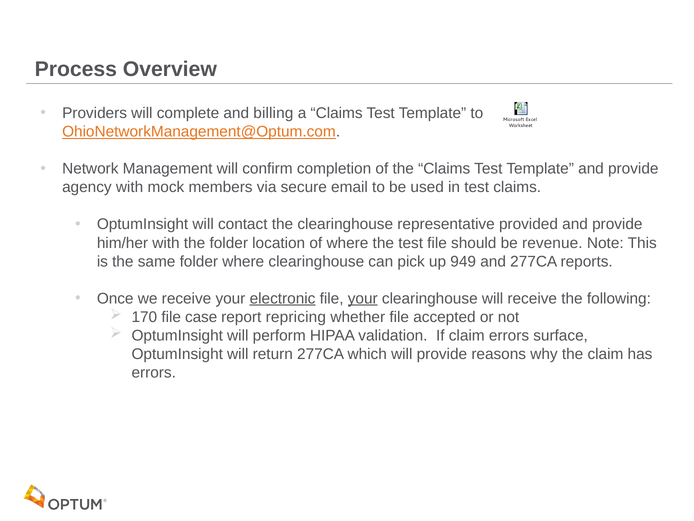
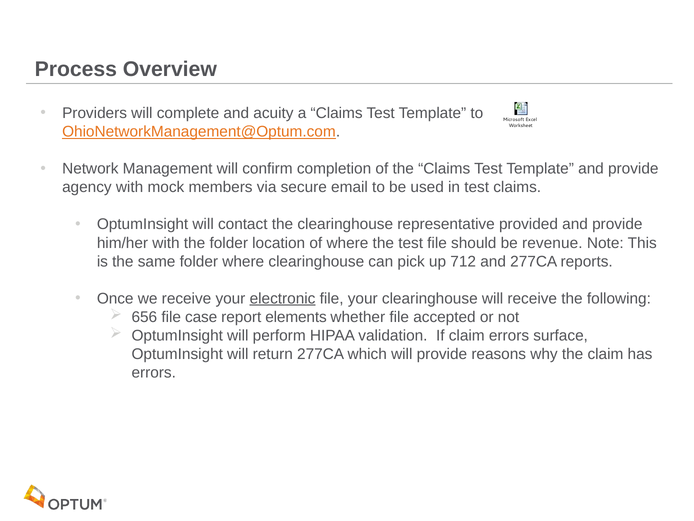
billing: billing -> acuity (273, 113)
949: 949 -> 712 (463, 261)
your underline: present -> none (363, 298)
170: 170 -> 656 (144, 317)
repricing: repricing -> elements (296, 317)
